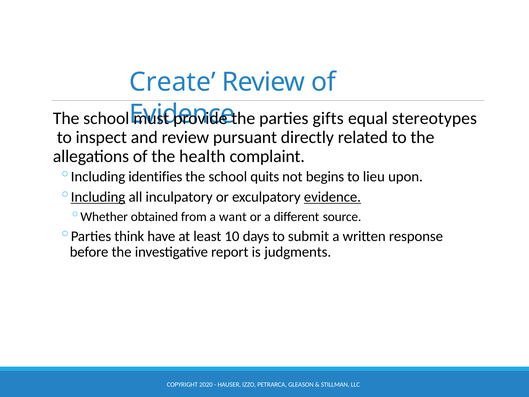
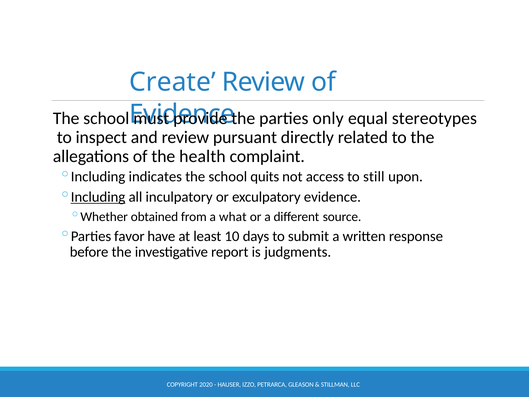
gifts: gifts -> only (328, 118)
identifies: identifies -> indicates (155, 177)
begins: begins -> access (325, 177)
lieu: lieu -> still (374, 177)
evidence underline: present -> none (332, 197)
want: want -> what (233, 217)
think: think -> favor (129, 236)
